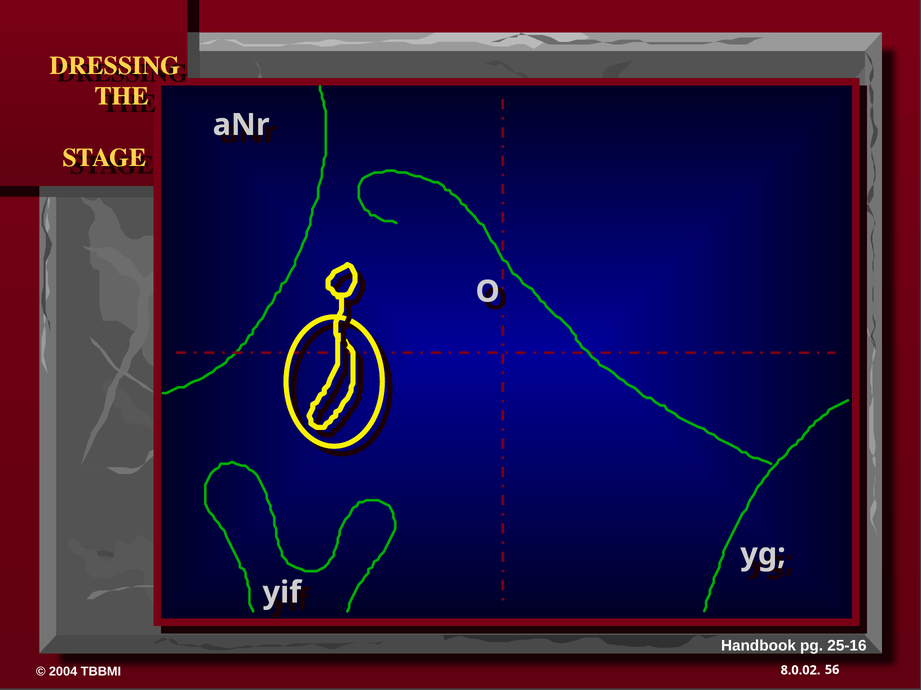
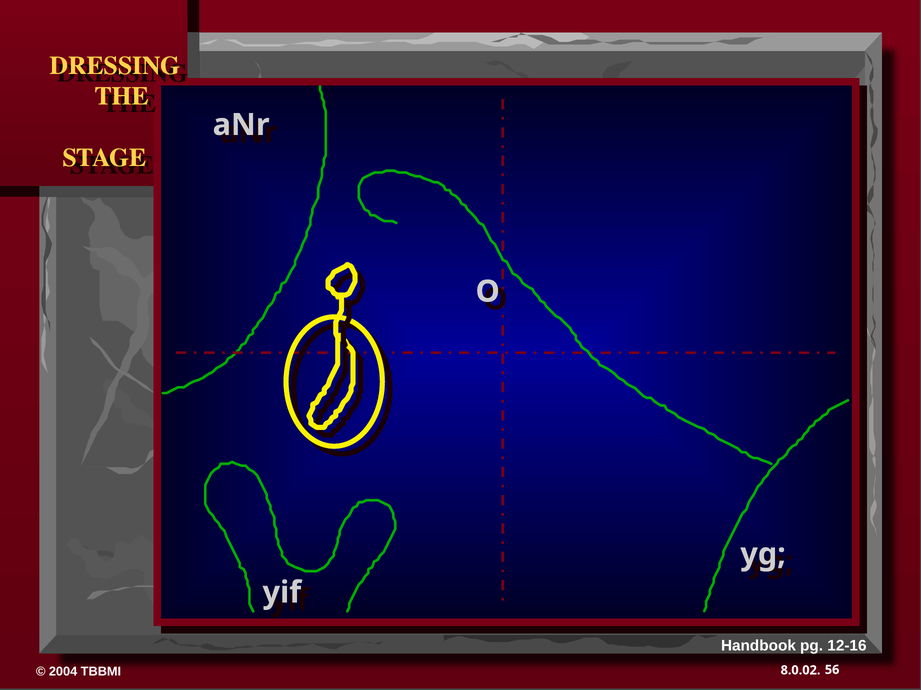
25-16: 25-16 -> 12-16 (847, 646)
